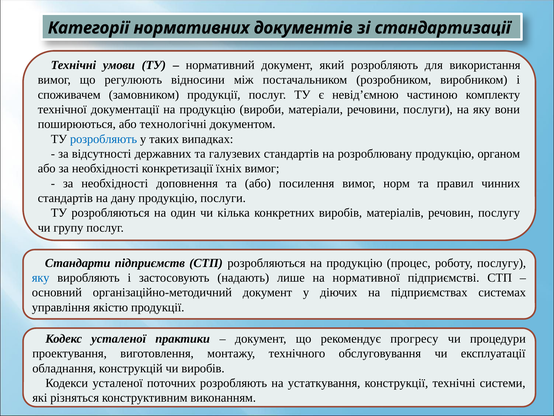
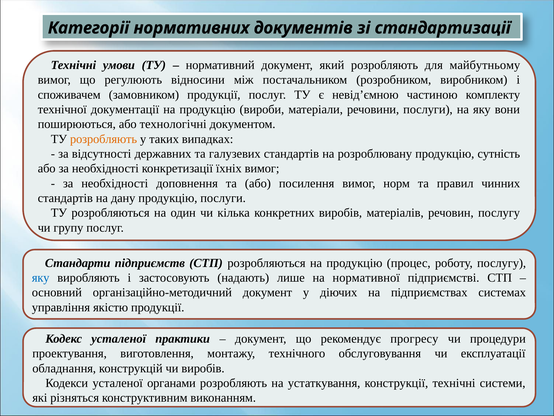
використання: використання -> майбутньому (485, 65)
розробляють colour: blue -> orange (104, 139)
органом: органом -> сутність (499, 154)
поточних: поточних -> органами (171, 383)
